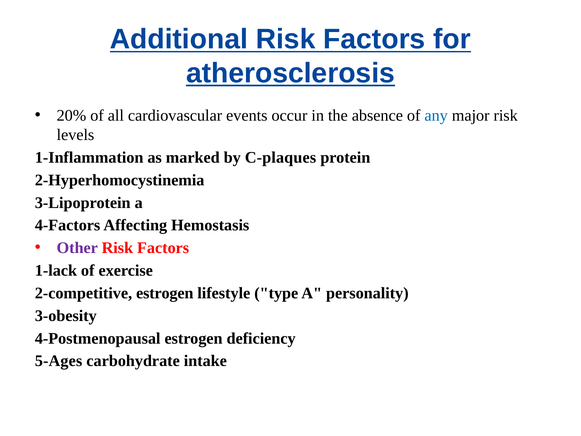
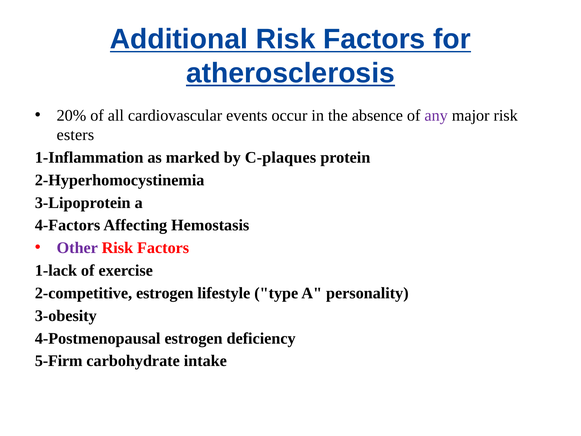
any colour: blue -> purple (436, 115)
levels: levels -> esters (75, 135)
5-Ages: 5-Ages -> 5-Firm (59, 361)
